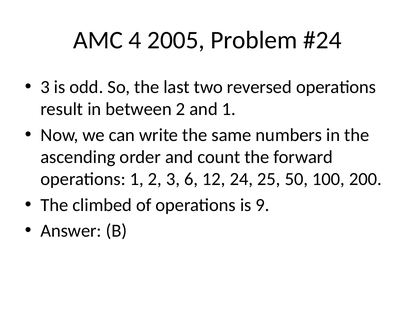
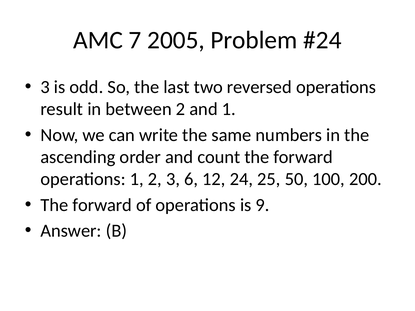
4: 4 -> 7 (135, 40)
climbed: climbed -> forward (102, 205)
